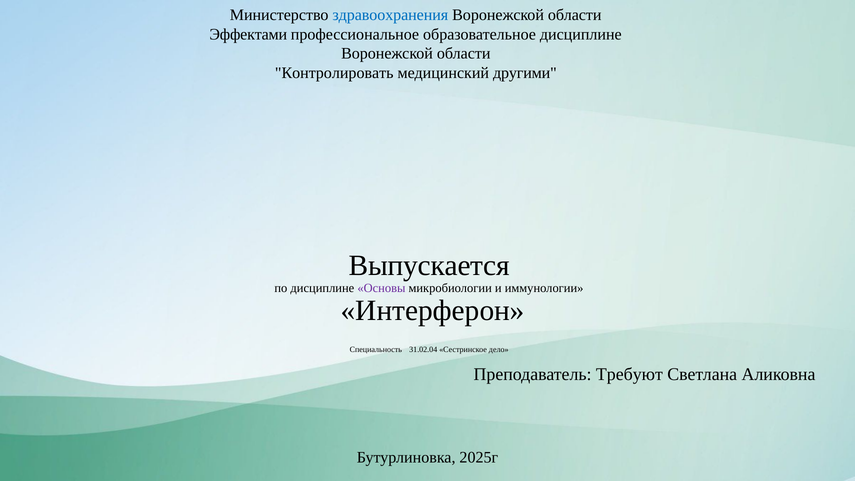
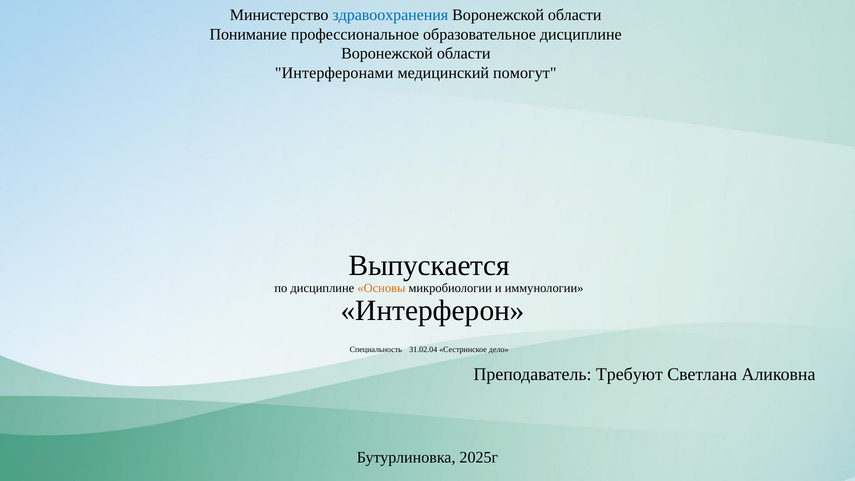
Эффектами: Эффектами -> Понимание (248, 34)
Контролировать: Контролировать -> Интерферонами (334, 73)
другими: другими -> помогут (525, 73)
Основы colour: purple -> orange (381, 288)
